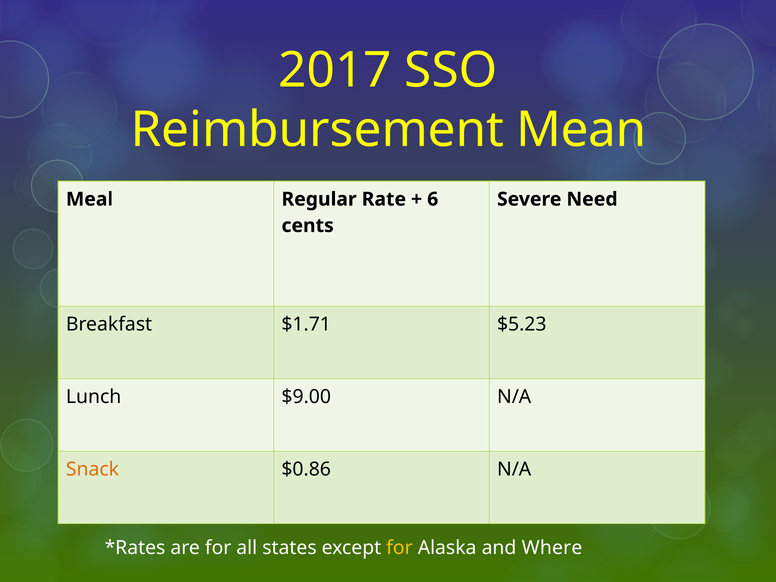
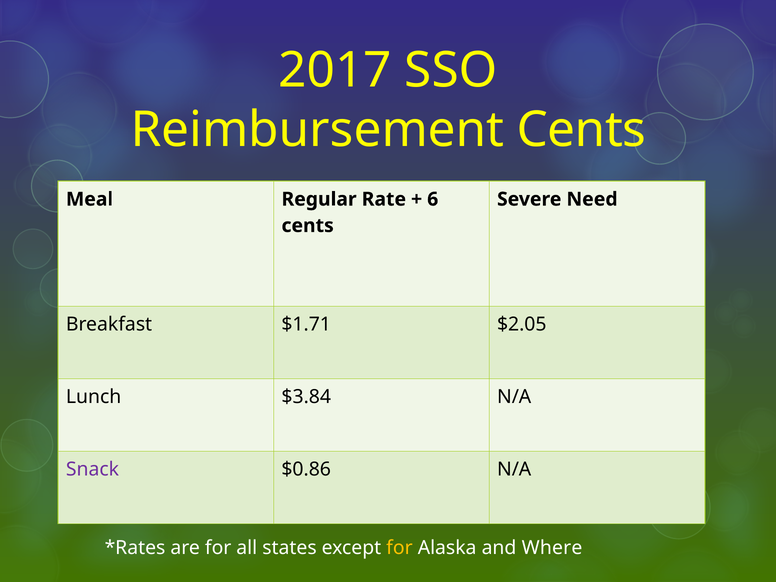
Reimbursement Mean: Mean -> Cents (581, 130)
$5.23: $5.23 -> $2.05 (522, 324)
$9.00: $9.00 -> $3.84 (306, 397)
Snack colour: orange -> purple (93, 469)
